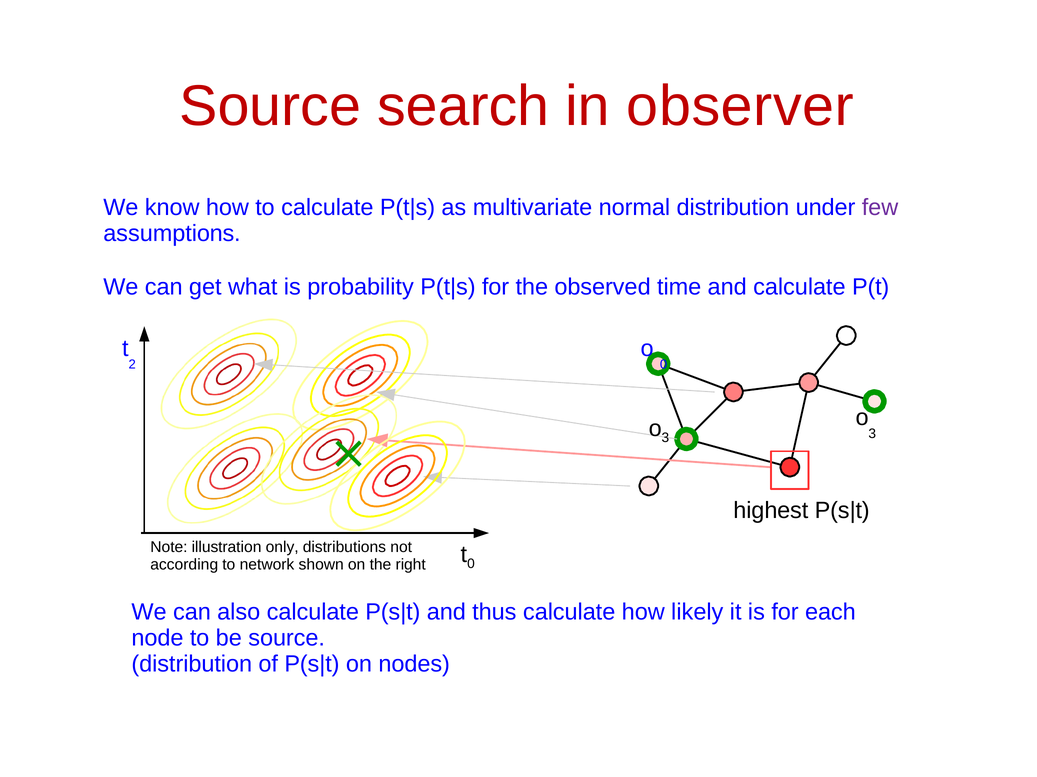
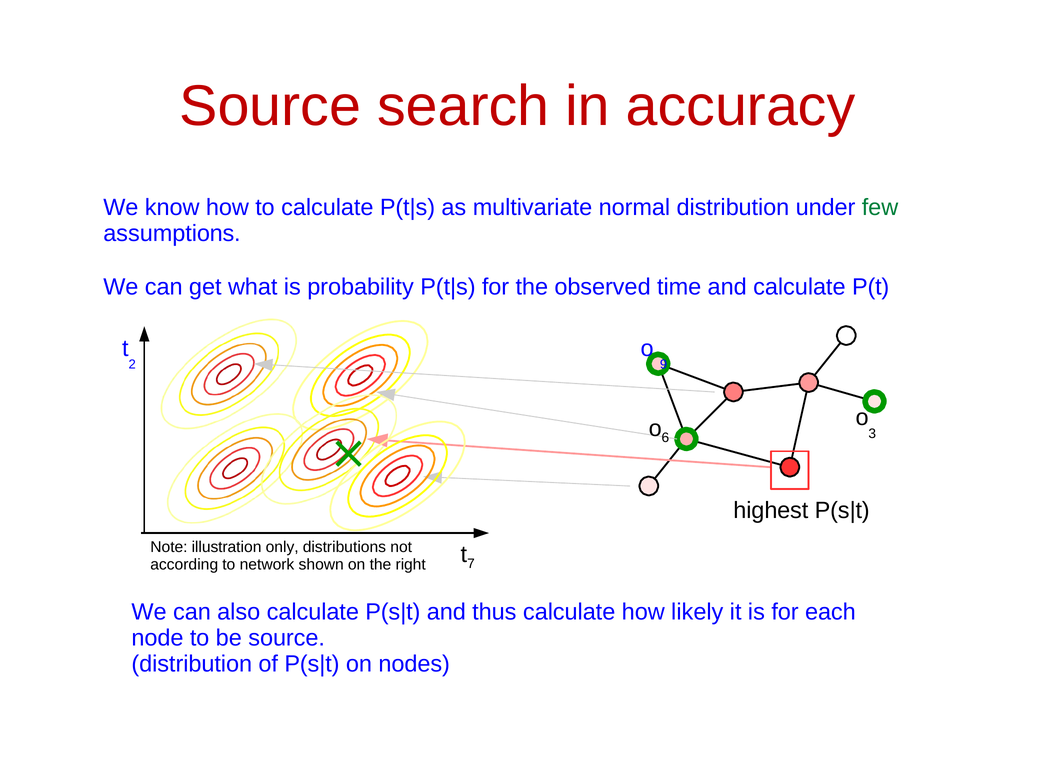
observer: observer -> accuracy (741, 106)
few colour: purple -> green (880, 207)
2 0: 0 -> 9 (664, 365)
3: 3 -> 6 (665, 438)
t 0: 0 -> 7 (471, 564)
